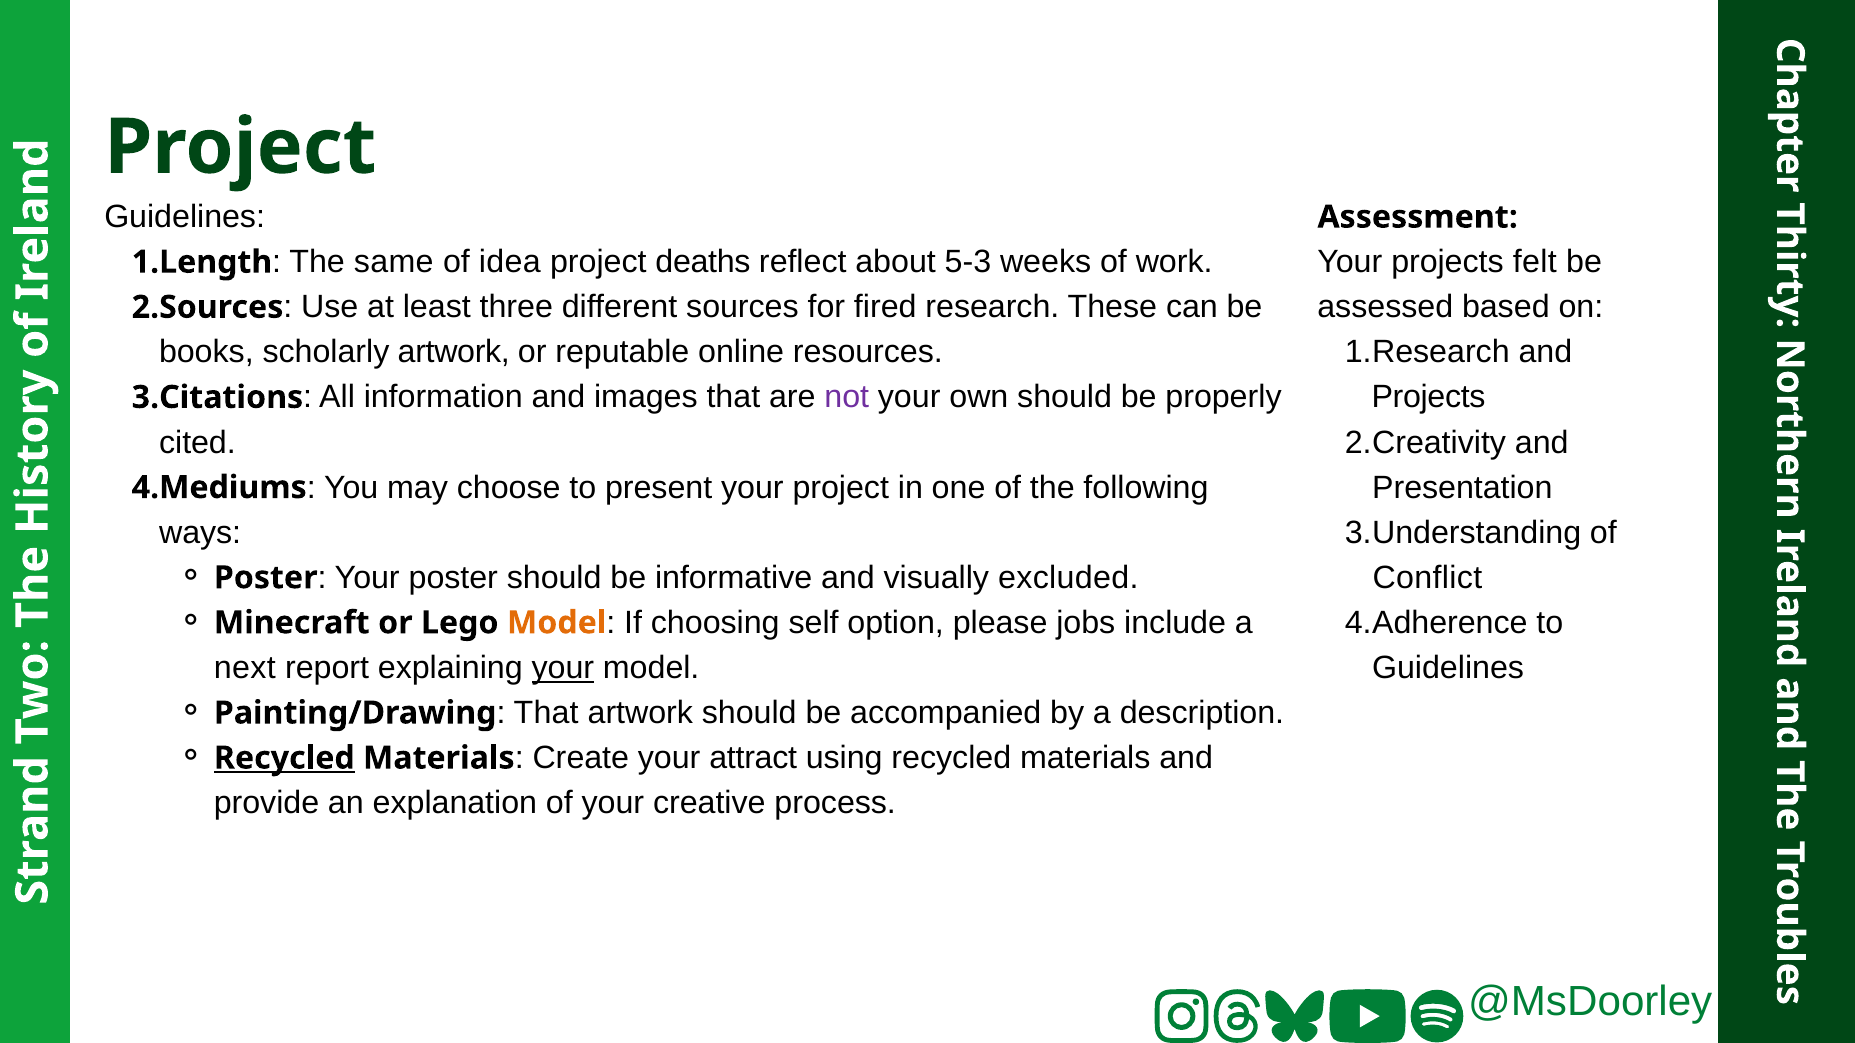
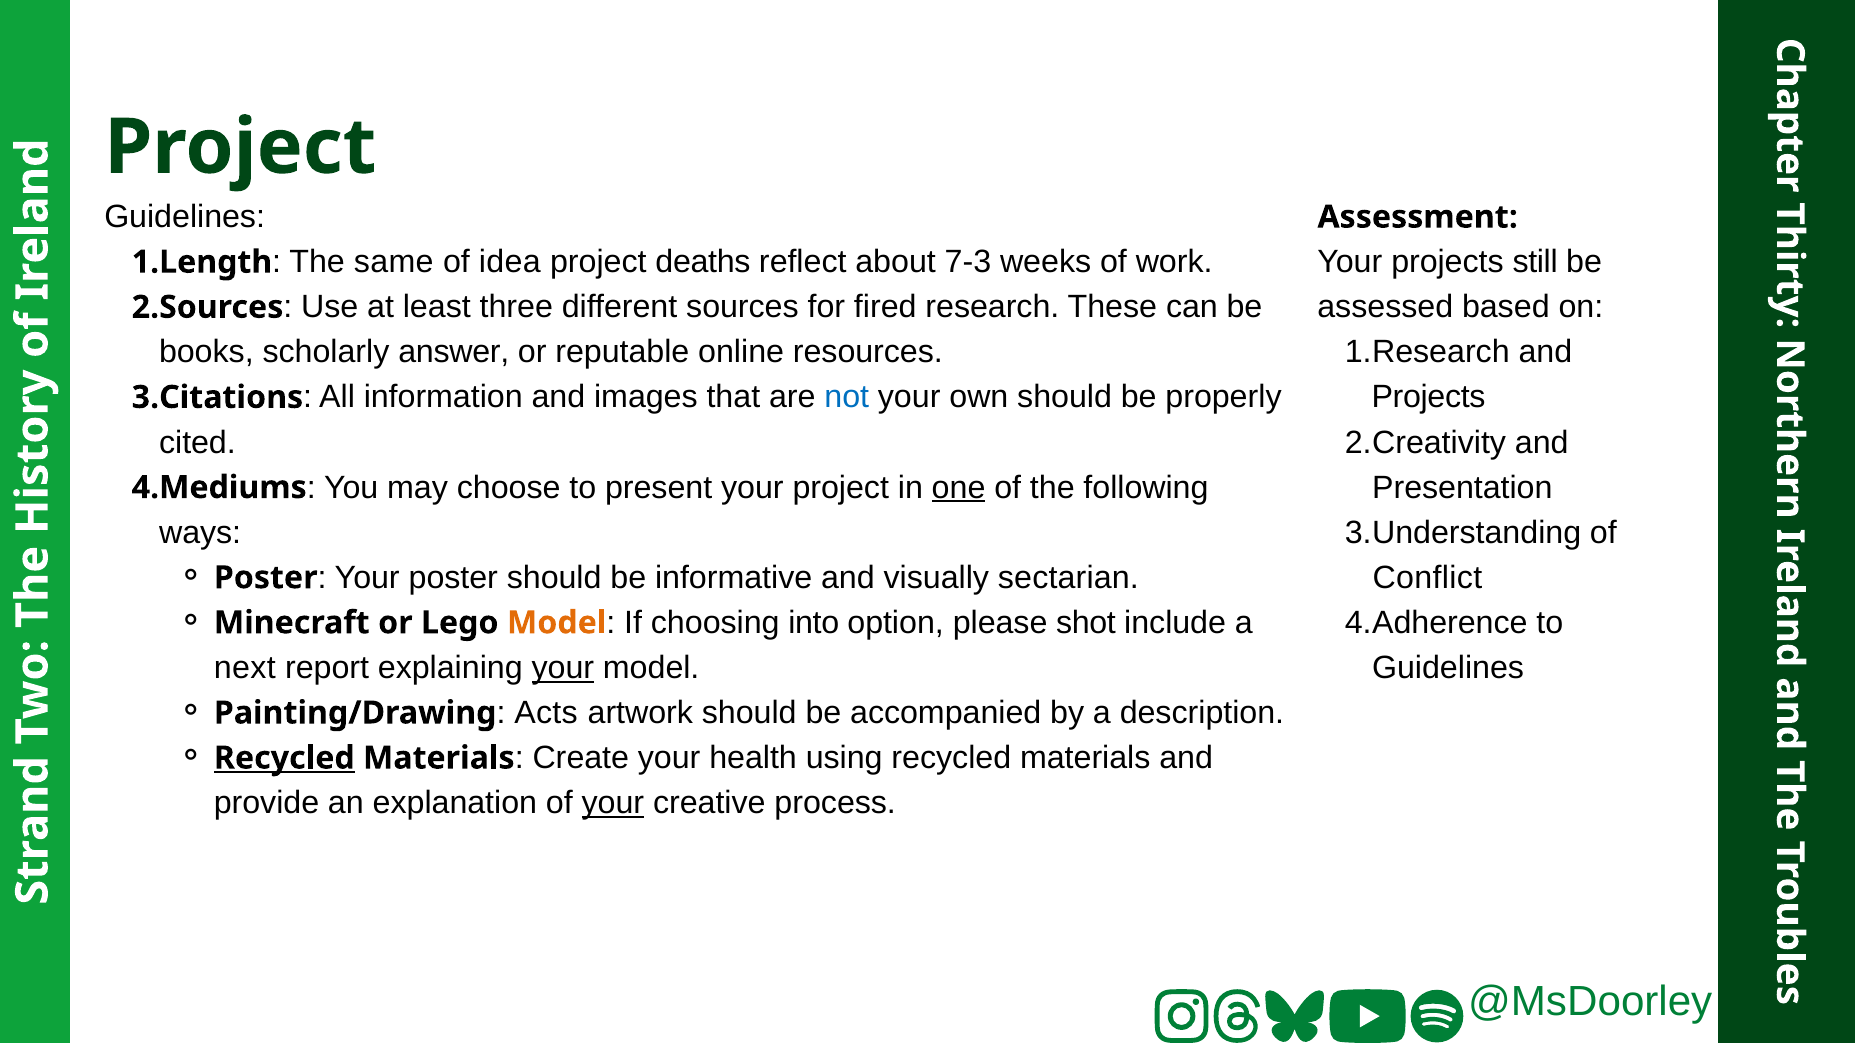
felt: felt -> still (1535, 262)
5-3: 5-3 -> 7-3 (968, 262)
scholarly artwork: artwork -> answer (454, 352)
not colour: purple -> blue (847, 398)
one underline: none -> present (959, 488)
excluded: excluded -> sectarian (1068, 578)
self: self -> into (814, 623)
jobs: jobs -> shot (1086, 623)
That: That -> Acts (546, 713)
attract: attract -> health (753, 758)
your underline: none -> present (613, 803)
